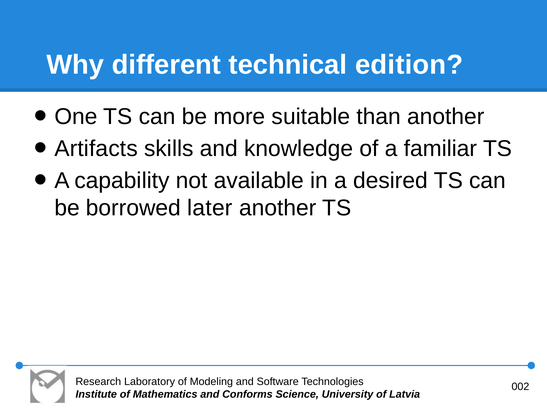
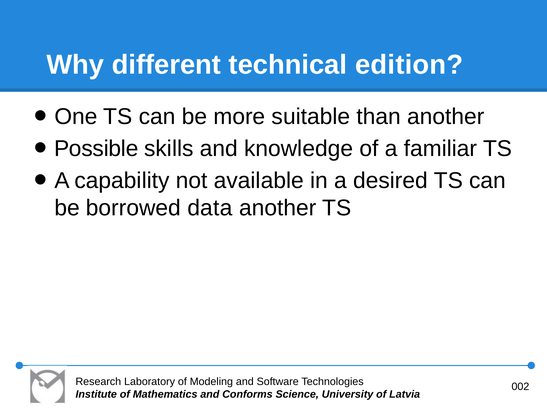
Artifacts: Artifacts -> Possible (96, 148)
later: later -> data (210, 208)
